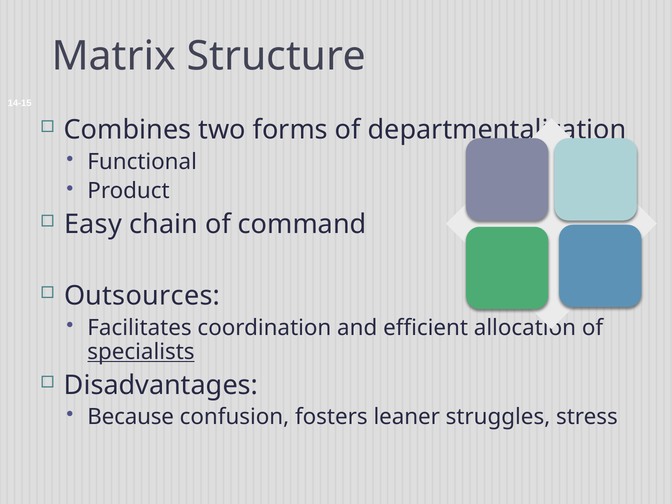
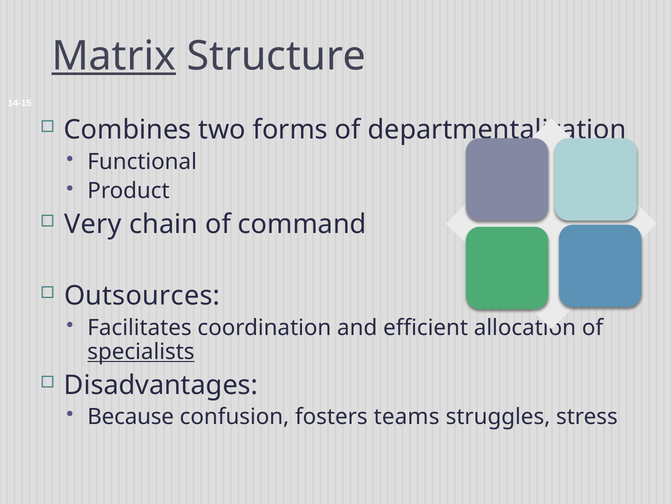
Matrix underline: none -> present (114, 56)
Easy: Easy -> Very (93, 224)
leaner: leaner -> teams (407, 417)
